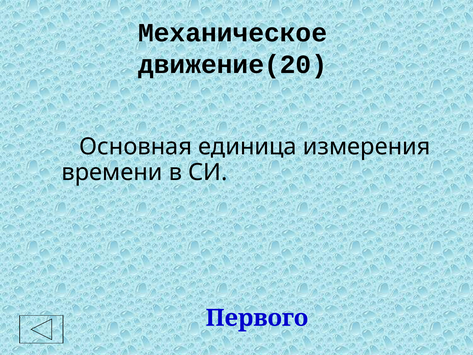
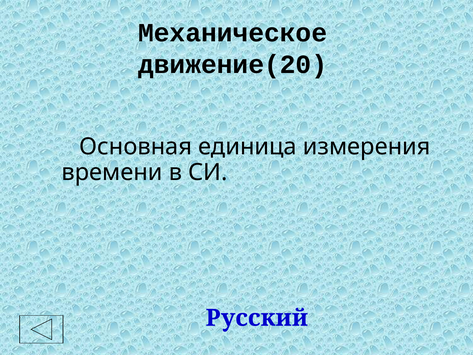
Первого: Первого -> Русский (257, 318)
